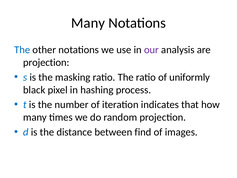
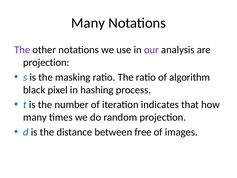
The colour: blue -> purple (22, 50)
uniformly: uniformly -> algorithm (190, 77)
find: find -> free (143, 132)
